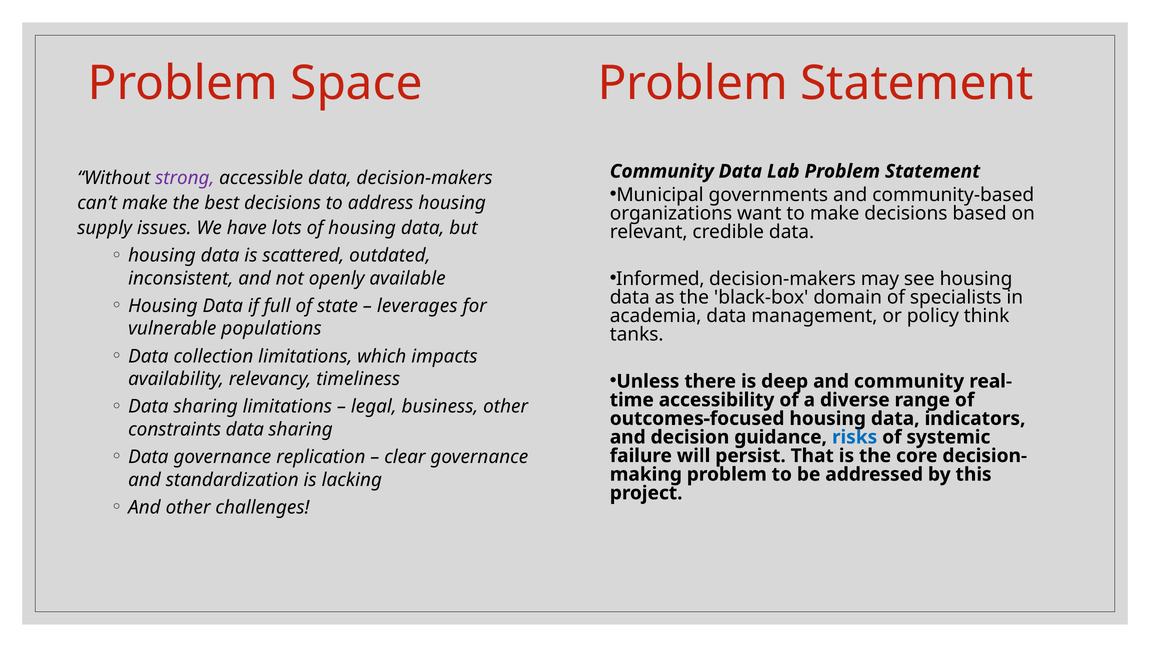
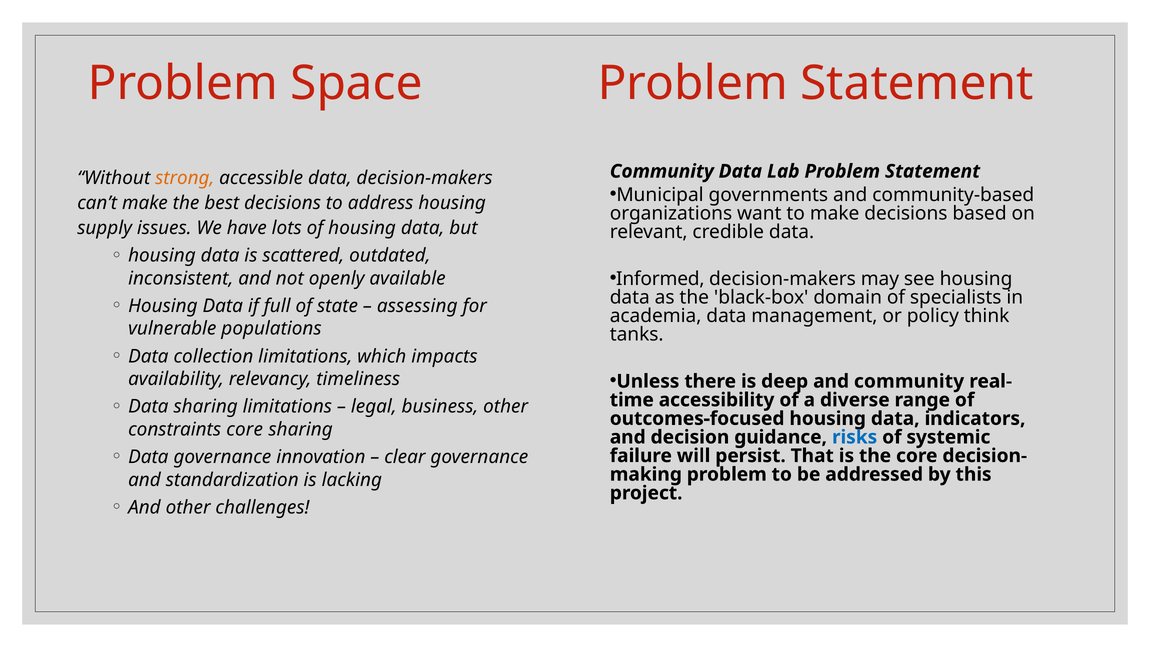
strong colour: purple -> orange (185, 178)
leverages: leverages -> assessing (417, 306)
constraints data: data -> core (245, 429)
replication: replication -> innovation (321, 457)
